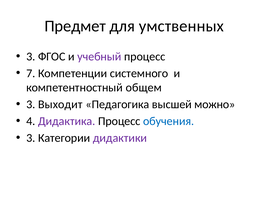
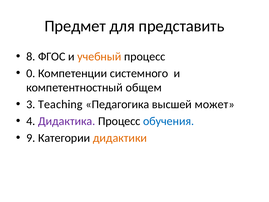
умственных: умственных -> представить (181, 26)
3: 3 -> 8 (31, 56)
учебный colour: purple -> orange (99, 56)
7: 7 -> 0 (31, 73)
Выходит: Выходит -> Teaching (60, 104)
можно: можно -> может (215, 104)
3: 3 -> 9 (31, 138)
дидактики colour: purple -> orange (120, 138)
